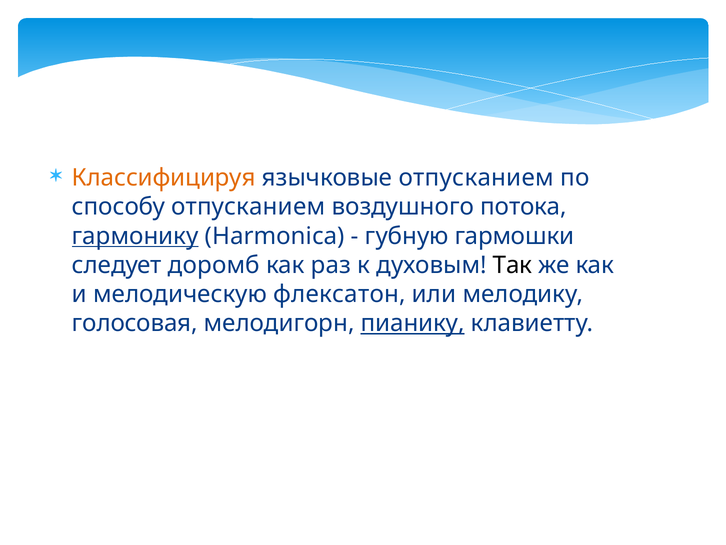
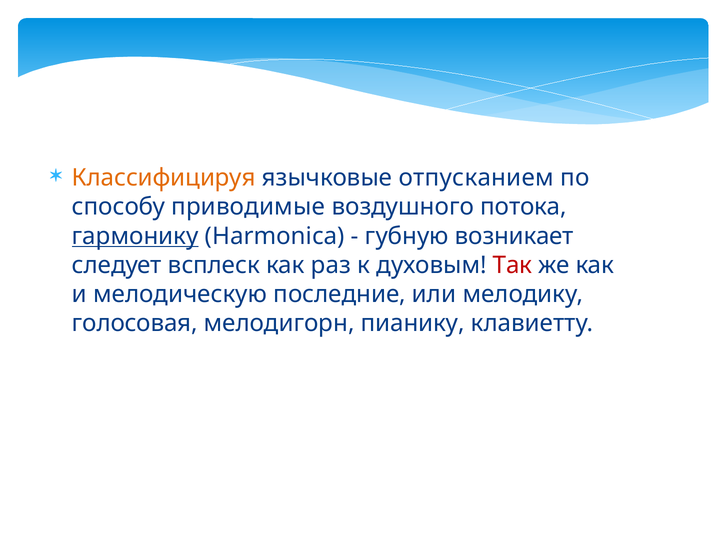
способу отпусканием: отпусканием -> приводимые (248, 207)
гармошки: гармошки -> возникает (514, 236)
доромб: доромб -> всплеск (214, 265)
Так colour: black -> red (513, 265)
флексатон: флексатон -> последние (340, 294)
пианику underline: present -> none (413, 323)
